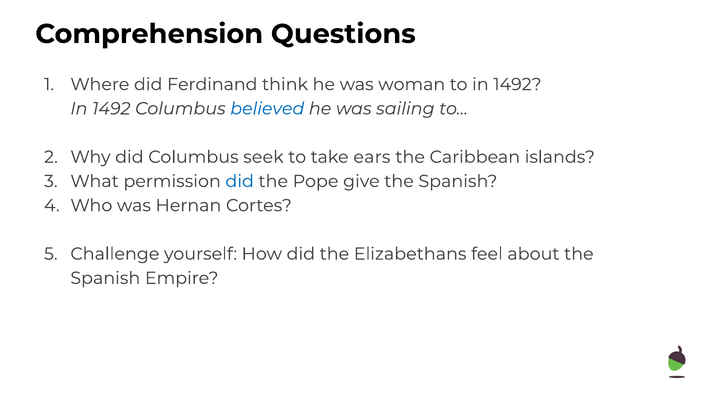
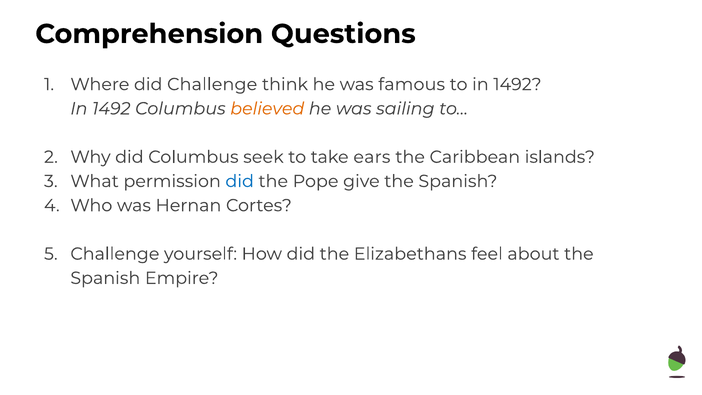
did Ferdinand: Ferdinand -> Challenge (212, 84)
woman: woman -> famous (412, 84)
believed colour: blue -> orange (267, 109)
